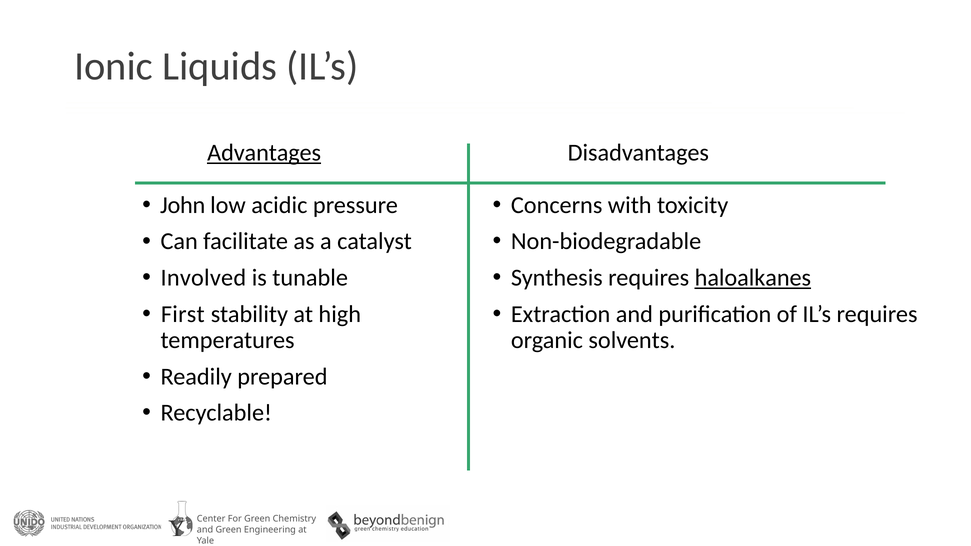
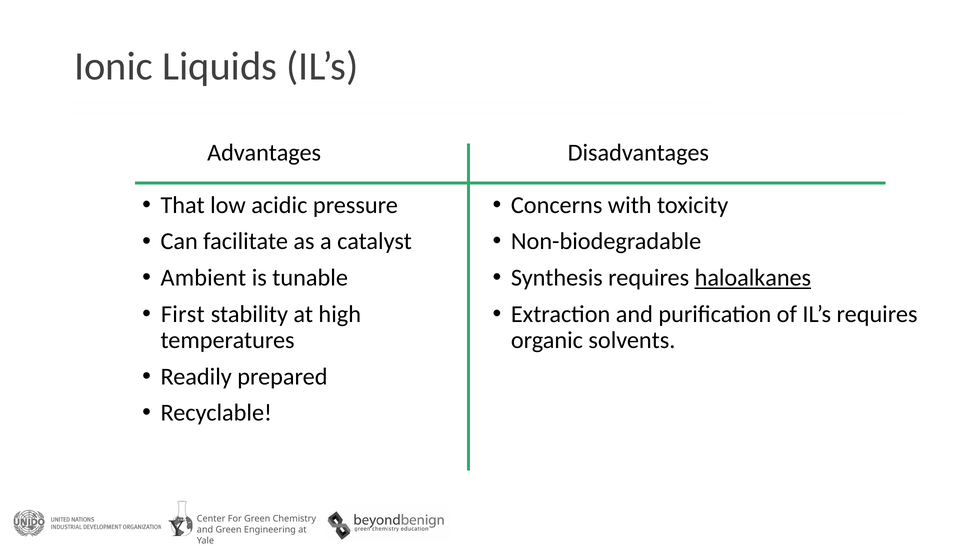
Advantages underline: present -> none (264, 153)
John: John -> That (183, 205)
Involved: Involved -> Ambient (203, 278)
